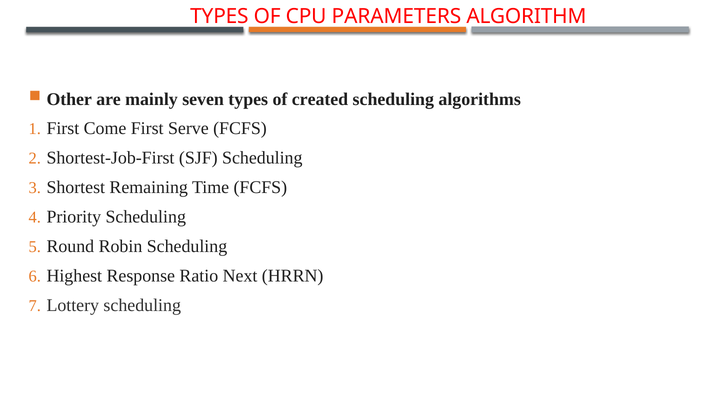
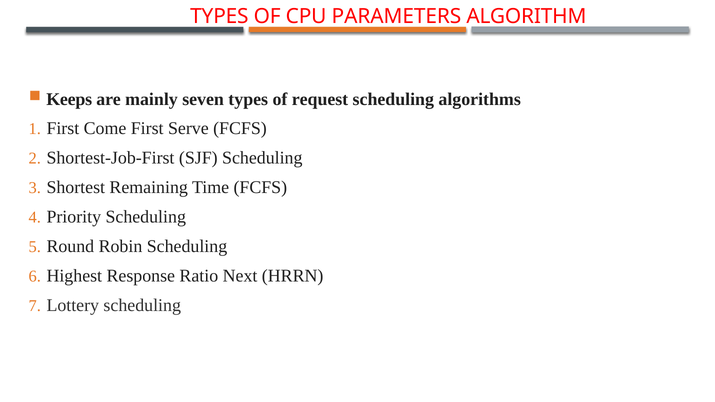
Other: Other -> Keeps (69, 99)
created: created -> request (320, 99)
